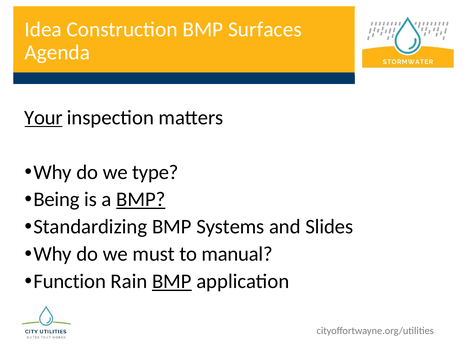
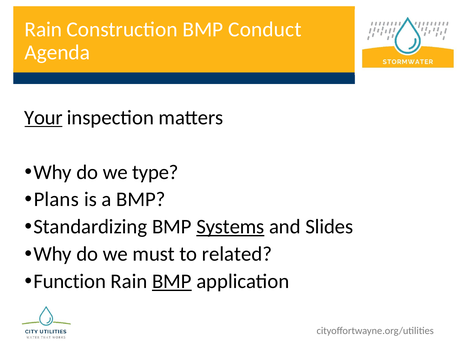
Idea: Idea -> Rain (43, 29)
Surfaces: Surfaces -> Conduct (265, 29)
Being: Being -> Plans (56, 199)
BMP underline: present -> none (141, 199)
Systems underline: none -> present (230, 226)
manual: manual -> related (237, 254)
